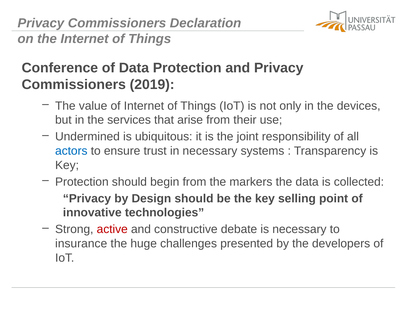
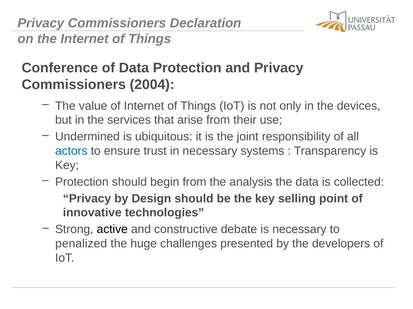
2019: 2019 -> 2004 (152, 85)
markers: markers -> analysis (251, 182)
active colour: red -> black (112, 230)
insurance: insurance -> penalized (81, 244)
